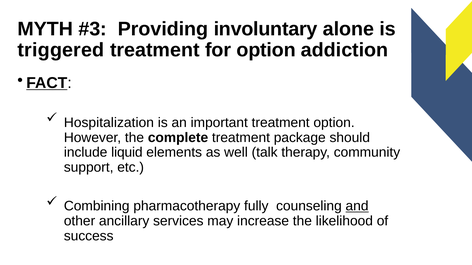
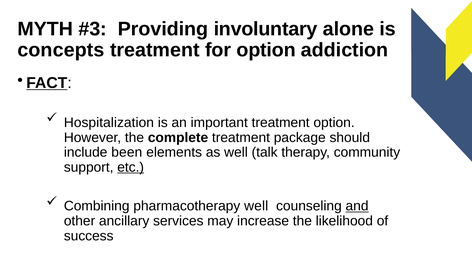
triggered: triggered -> concepts (61, 50)
liquid: liquid -> been (127, 153)
etc underline: none -> present (131, 167)
pharmacotherapy fully: fully -> well (256, 207)
